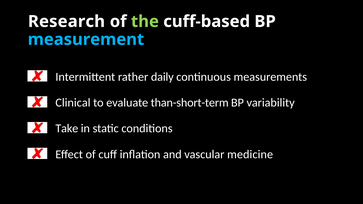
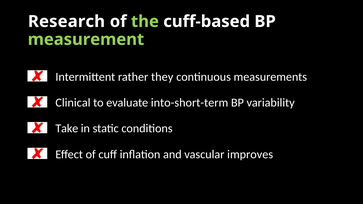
measurement colour: light blue -> light green (86, 39)
daily: daily -> they (162, 77)
than-short-term: than-short-term -> into-short-term (190, 103)
medicine: medicine -> improves (250, 154)
